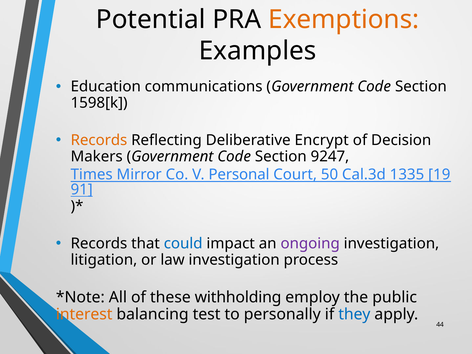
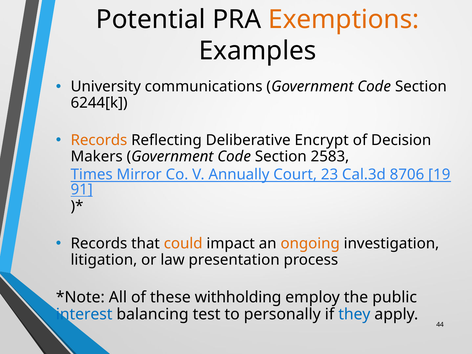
Education: Education -> University (106, 87)
1598[k: 1598[k -> 6244[k (99, 103)
9247: 9247 -> 2583 (330, 157)
Personal: Personal -> Annually (239, 175)
50: 50 -> 23 (330, 175)
1335: 1335 -> 8706 (407, 175)
could colour: blue -> orange (183, 243)
ongoing colour: purple -> orange (310, 243)
law investigation: investigation -> presentation (234, 260)
interest colour: orange -> blue (84, 314)
